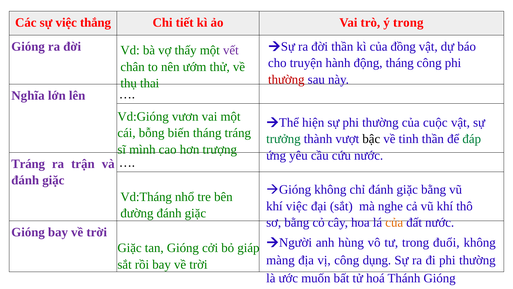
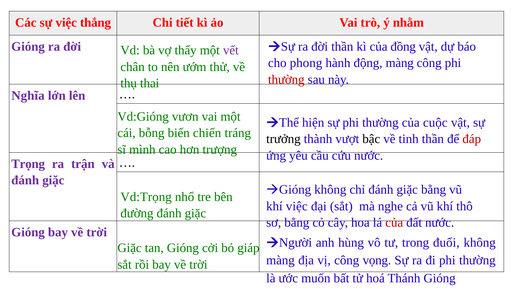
ý trong: trong -> nhằm (408, 23)
truyện: truyện -> phong (306, 63)
động tháng: tháng -> màng (400, 63)
biến tháng: tháng -> chiến (207, 133)
trưởng colour: green -> black (283, 139)
đáp colour: green -> red (472, 139)
Tráng: Tráng -> Trọng (28, 164)
Vd:Tháng: Vd:Tháng -> Vd:Trọng (146, 197)
của colour: orange -> red (394, 222)
dụng: dụng -> vọng (377, 260)
